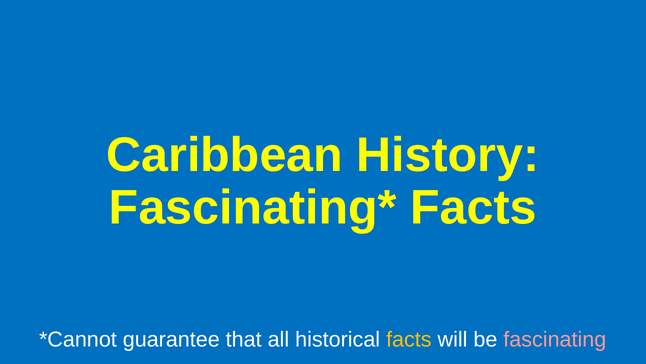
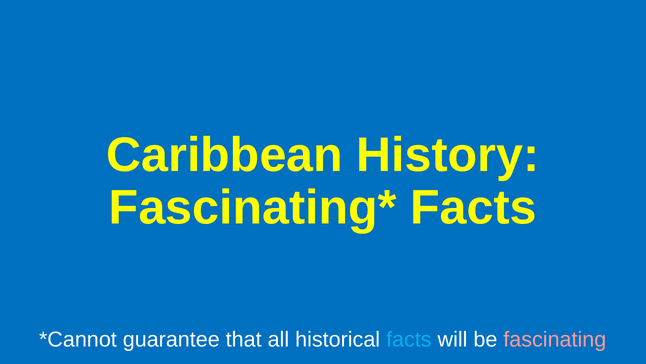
facts colour: yellow -> light blue (409, 339)
